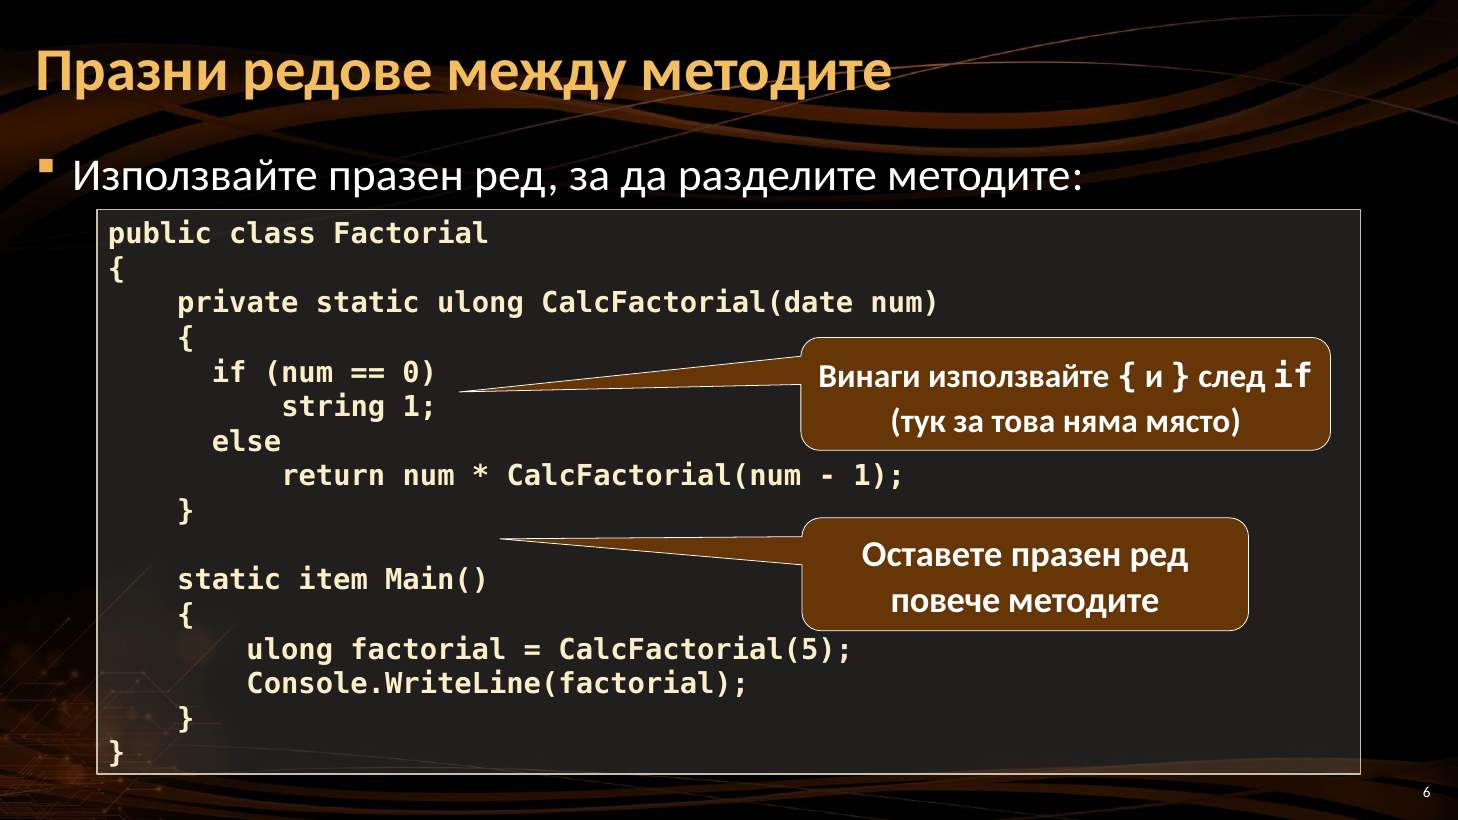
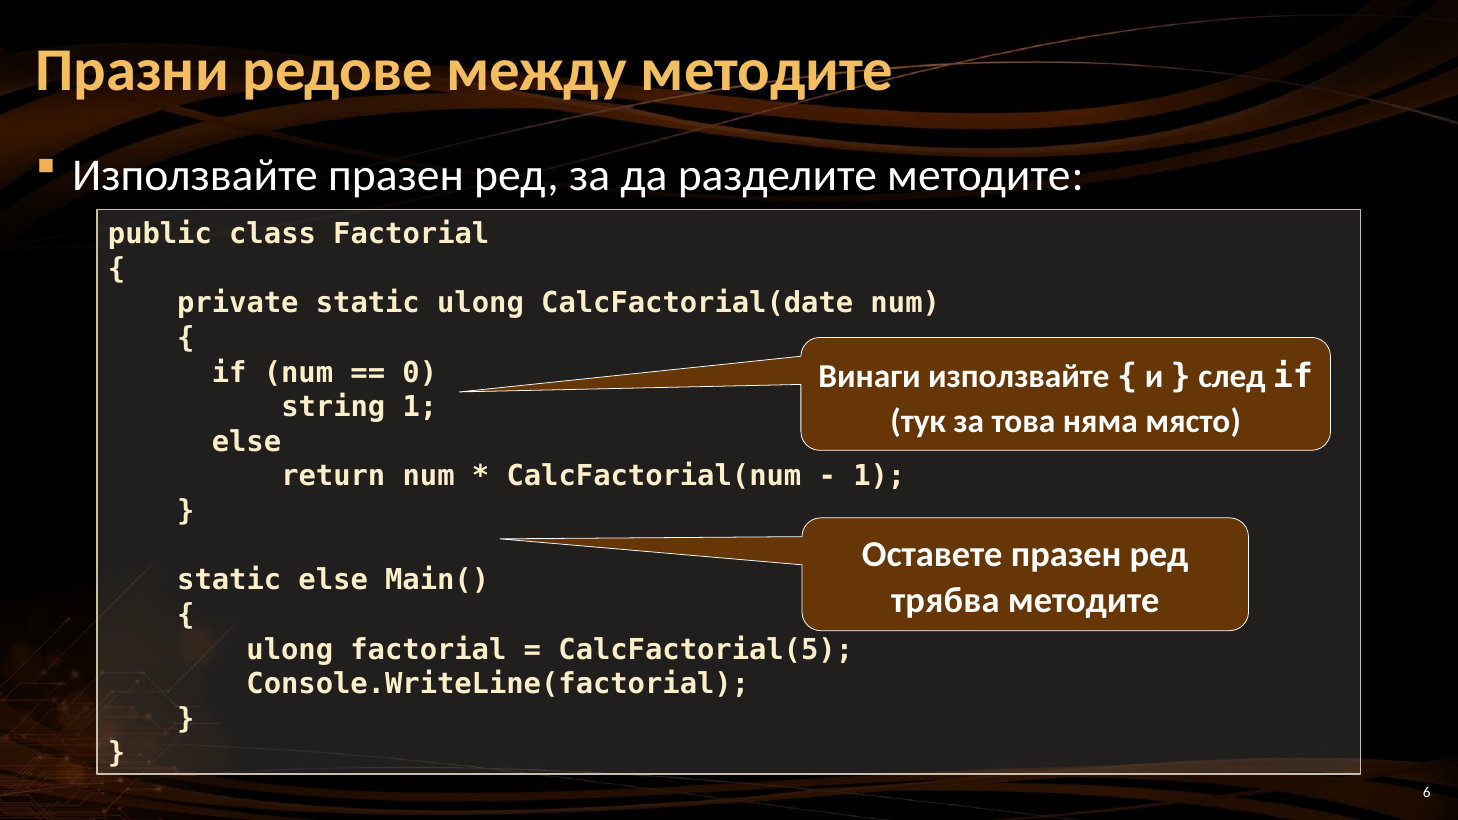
static item: item -> else (333, 581)
повече: повече -> трябва (945, 601)
